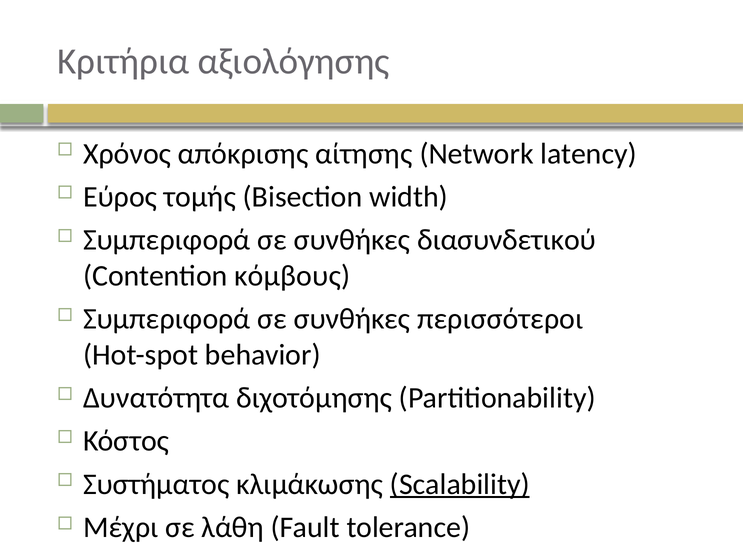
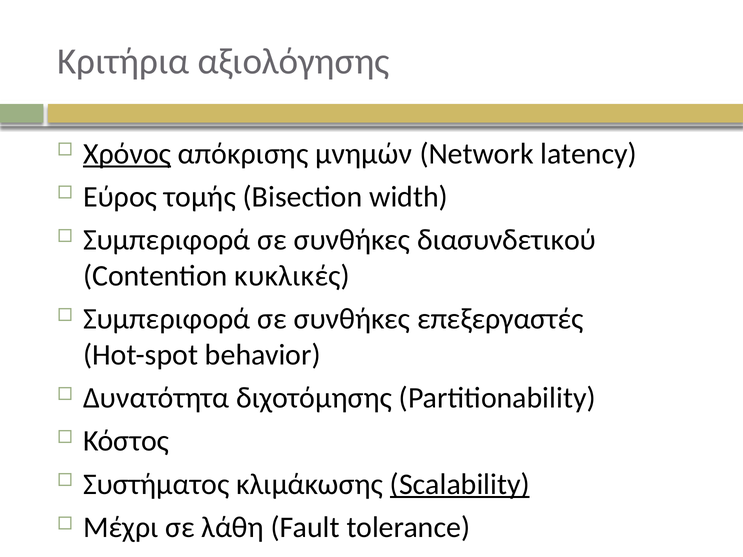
Χρόνος underline: none -> present (127, 154)
αίτησης: αίτησης -> μνημών (364, 154)
κόμβους: κόμβους -> κυκλικές (292, 276)
περισσότεροι: περισσότεροι -> επεξεργαστές (500, 319)
